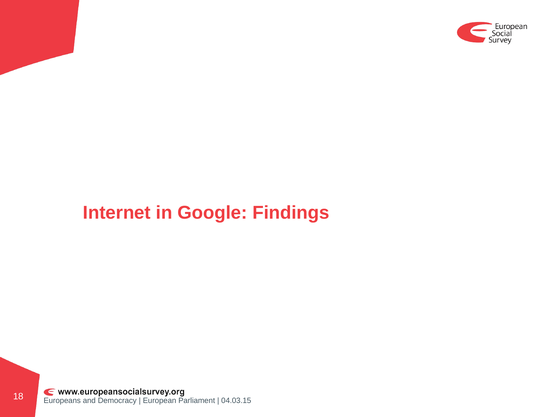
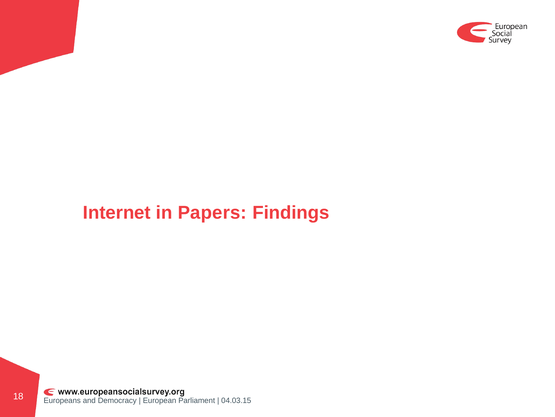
Google: Google -> Papers (212, 212)
